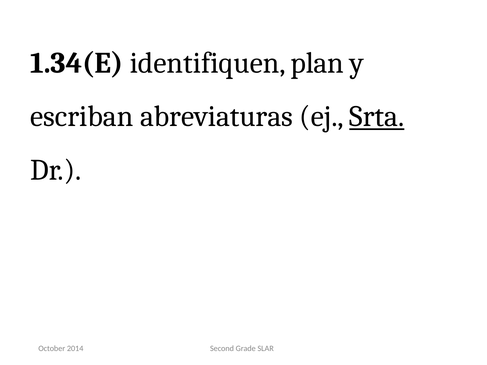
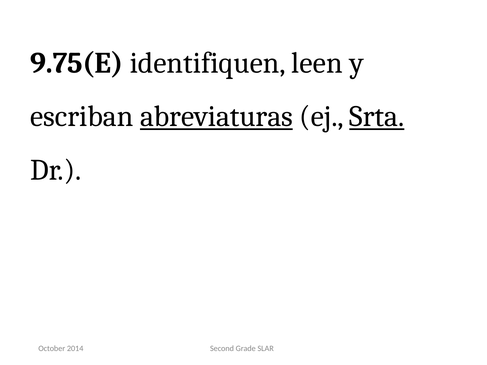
1.34(E: 1.34(E -> 9.75(E (77, 63)
plan: plan -> leen (317, 63)
abreviaturas underline: none -> present (216, 117)
